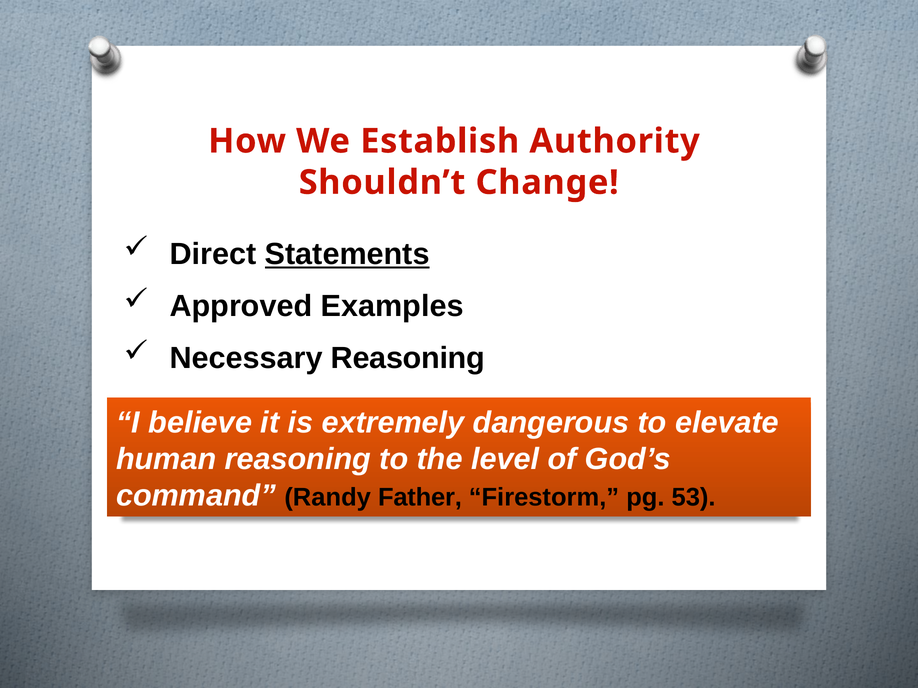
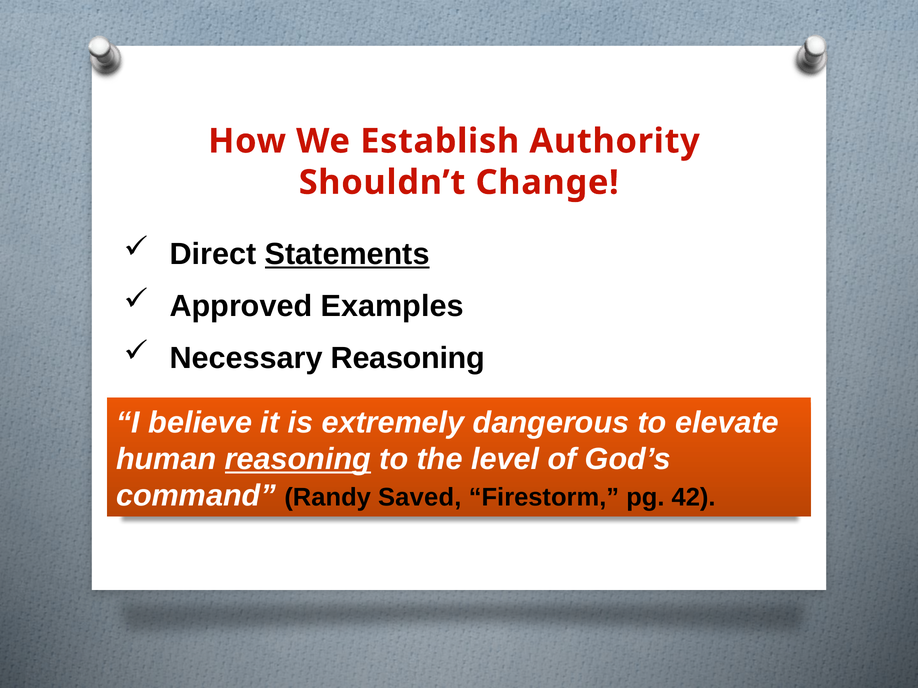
reasoning underline: none -> present (298, 460)
Father: Father -> Saved (420, 498)
53: 53 -> 42 (694, 498)
